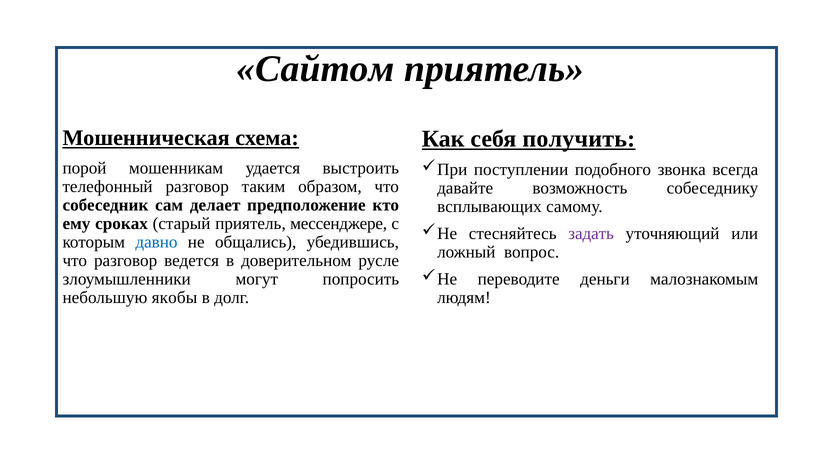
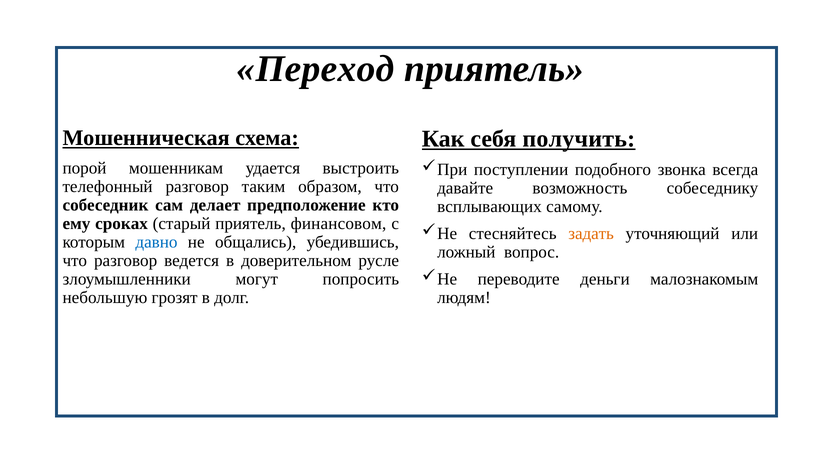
Сайтом: Сайтом -> Переход (316, 69)
мессенджере: мессенджере -> финансовом (338, 223)
задать colour: purple -> orange (591, 234)
якобы: якобы -> грозят (175, 297)
